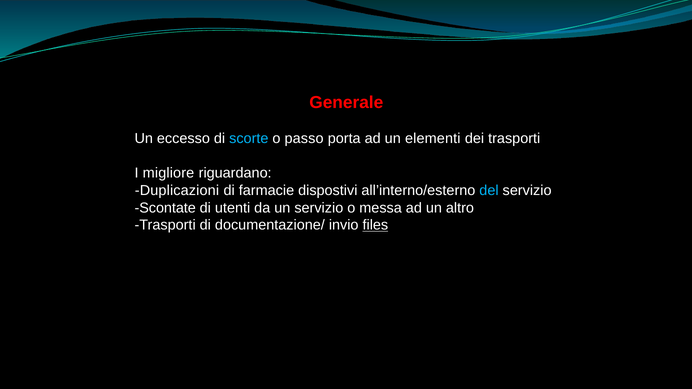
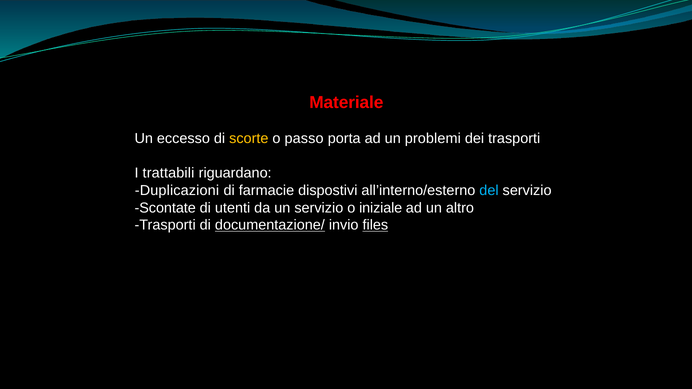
Generale: Generale -> Materiale (346, 103)
scorte colour: light blue -> yellow (249, 139)
elementi: elementi -> problemi (433, 139)
migliore: migliore -> trattabili (168, 173)
messa: messa -> iniziale (381, 208)
documentazione/ underline: none -> present (270, 225)
